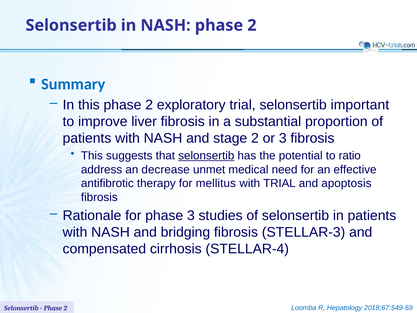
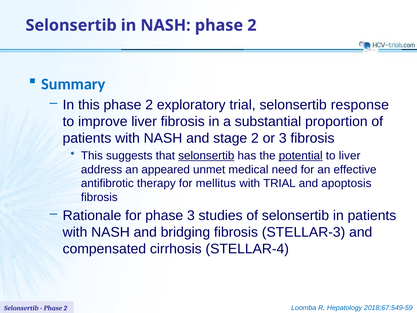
important: important -> response (360, 105)
potential underline: none -> present (301, 155)
to ratio: ratio -> liver (350, 155)
decrease: decrease -> appeared (166, 169)
